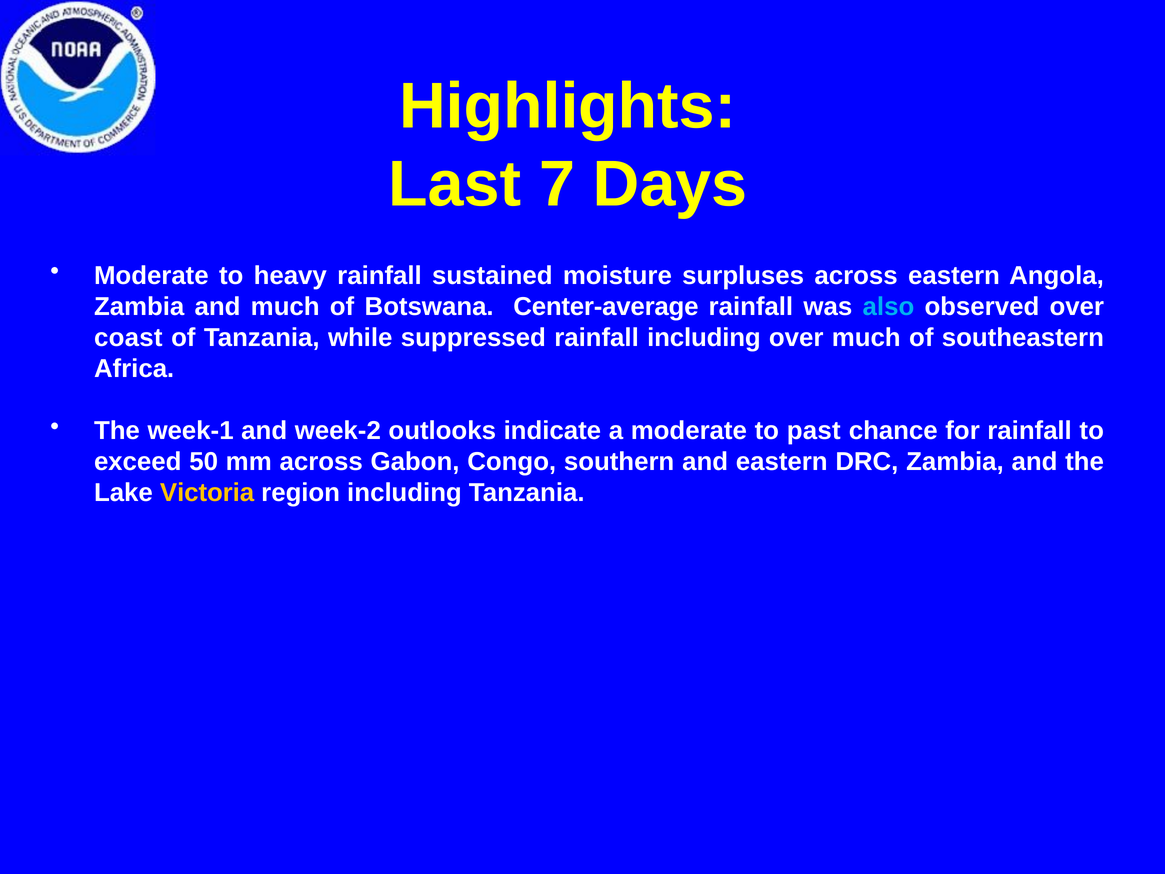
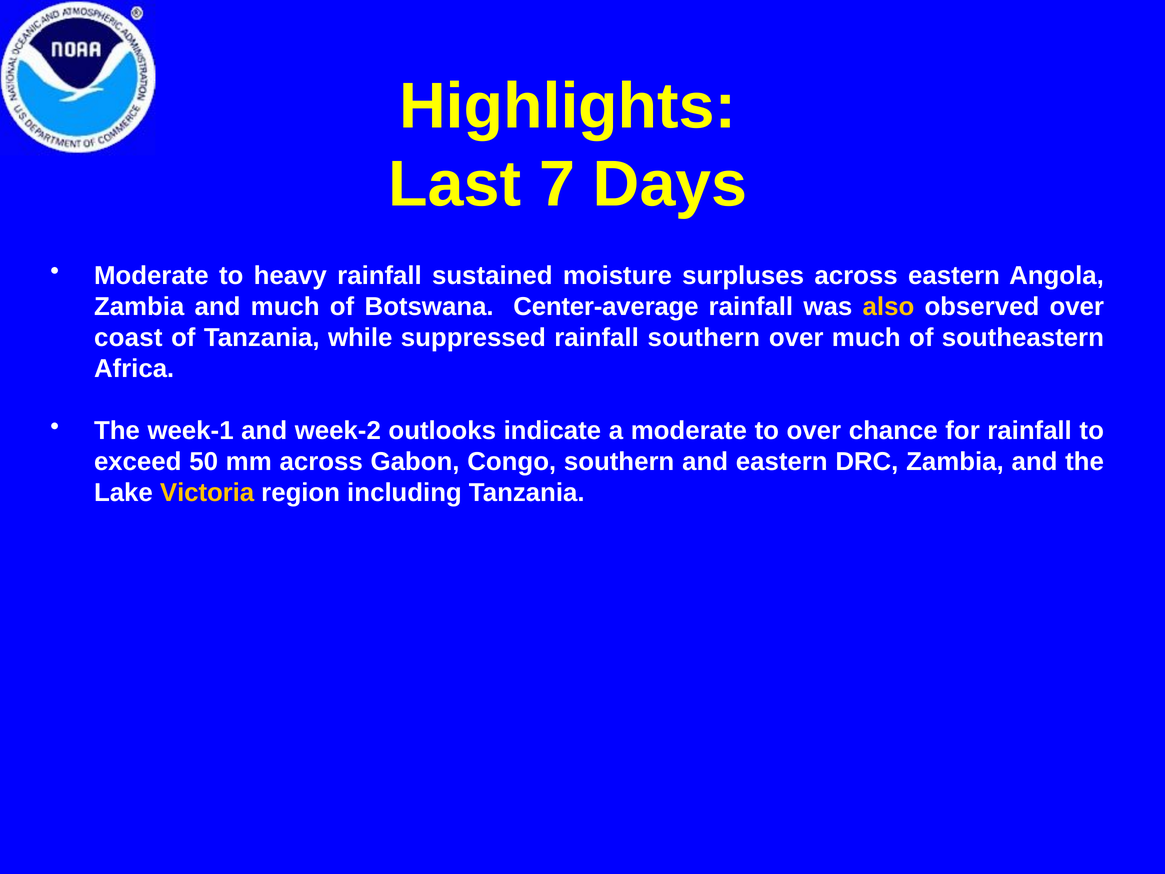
also colour: light blue -> yellow (888, 306)
rainfall including: including -> southern (704, 338)
to past: past -> over (814, 431)
